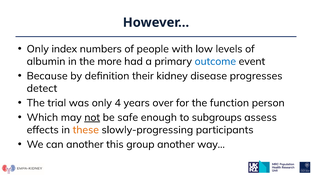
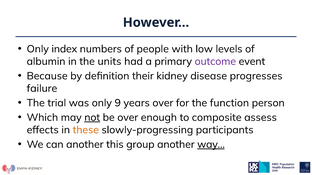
more: more -> units (109, 62)
outcome colour: blue -> purple (215, 62)
detect: detect -> failure (42, 89)
4: 4 -> 9 (118, 103)
be safe: safe -> over (128, 118)
subgroups: subgroups -> composite (217, 118)
way… underline: none -> present (211, 145)
